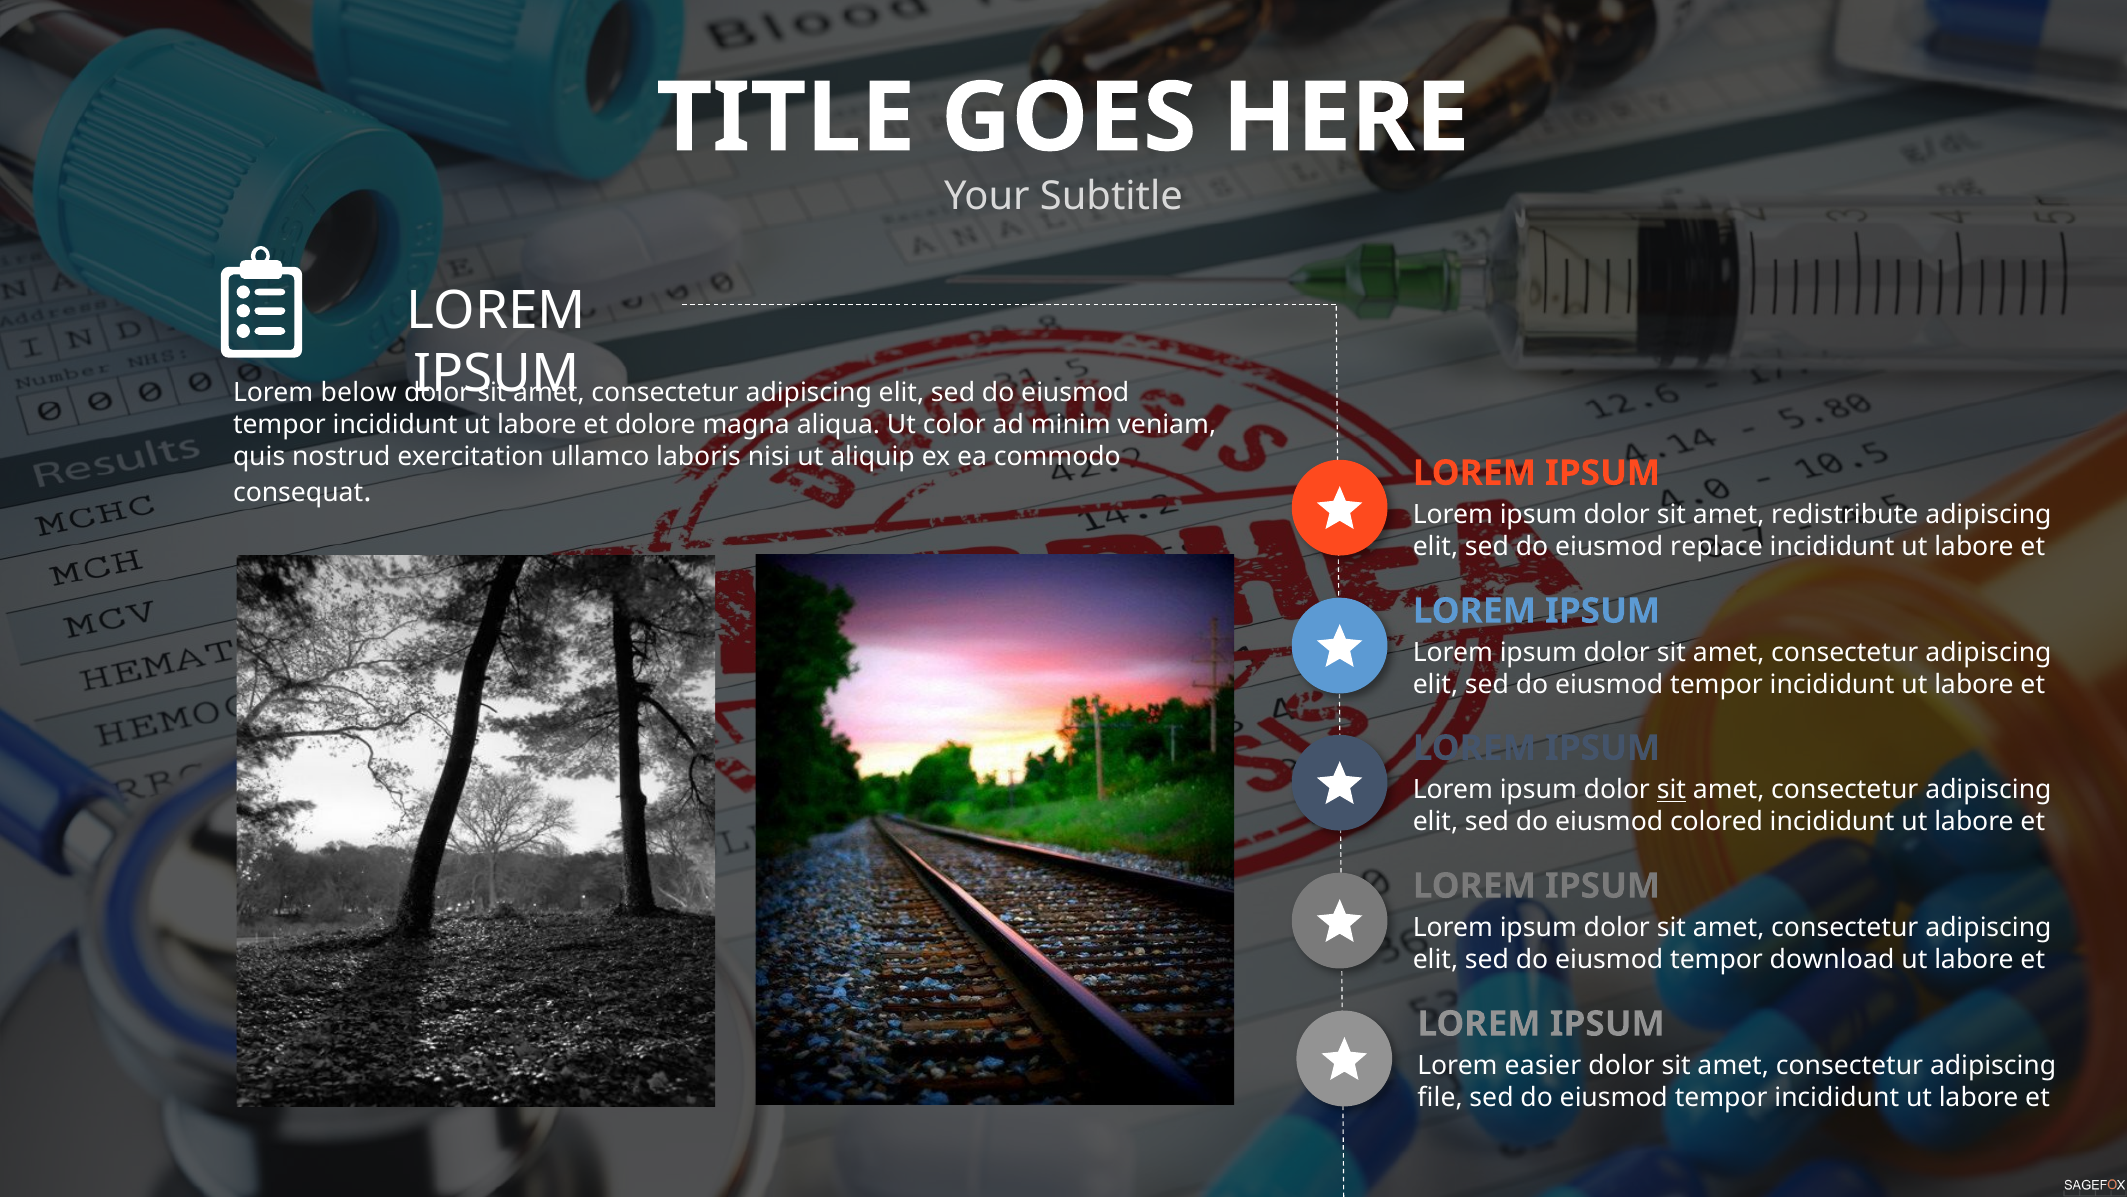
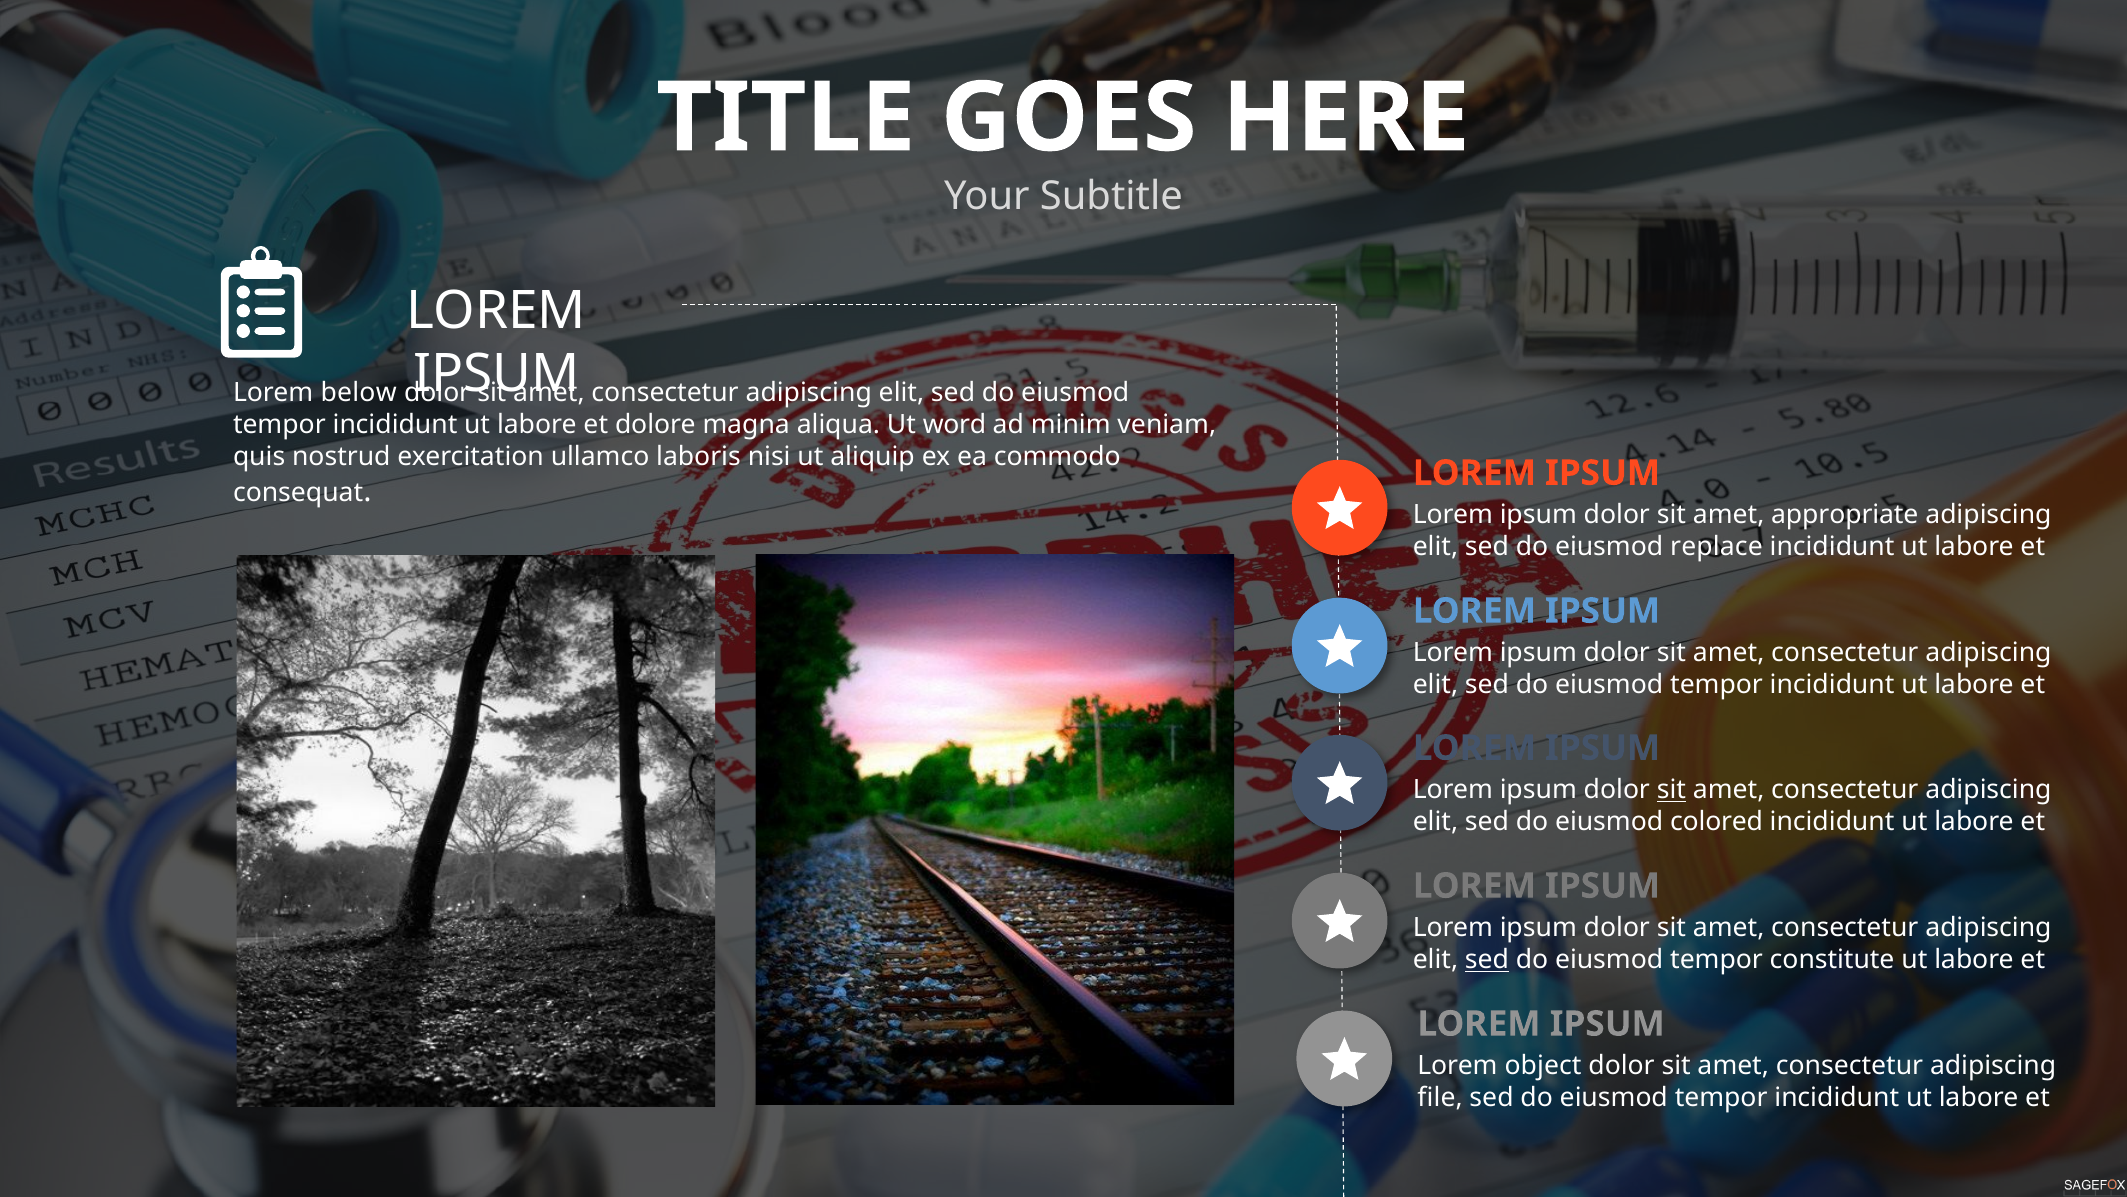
color: color -> word (955, 424)
redistribute: redistribute -> appropriate (1845, 515)
sed underline: none -> present (1487, 959)
download: download -> constitute (1832, 959)
easier: easier -> object (1543, 1065)
